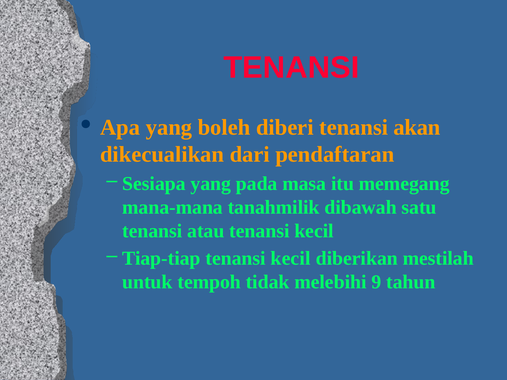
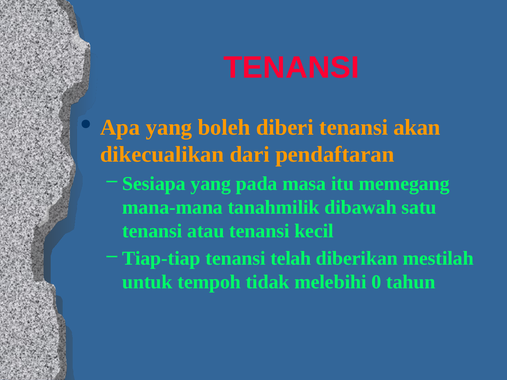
Tiap-tiap tenansi kecil: kecil -> telah (291, 259)
9: 9 -> 0 (376, 282)
